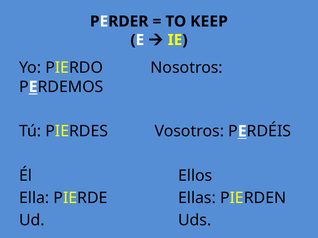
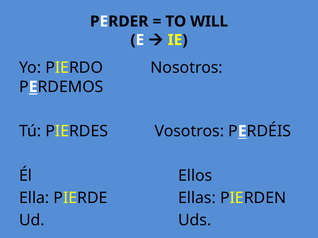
KEEP: KEEP -> WILL (209, 21)
